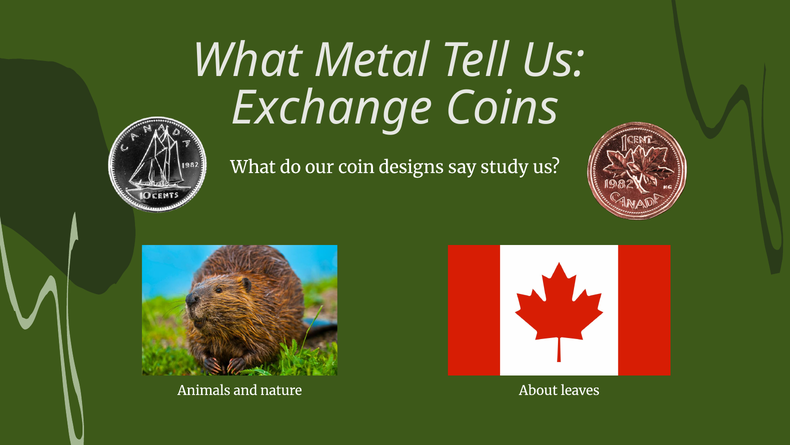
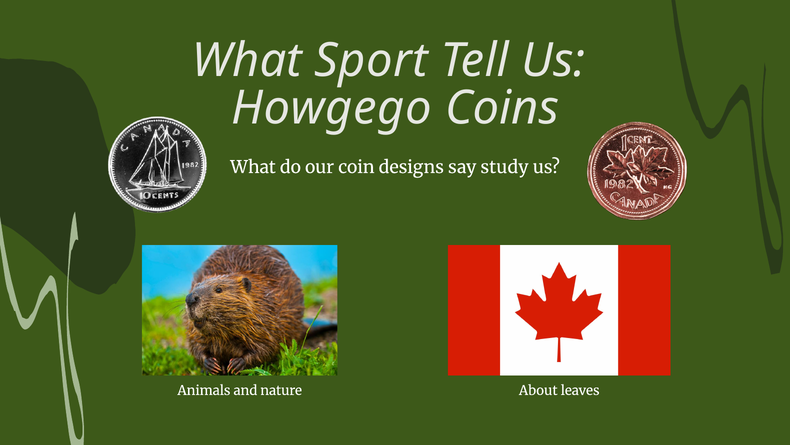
Metal: Metal -> Sport (371, 61)
Exchange: Exchange -> Howgego (331, 108)
